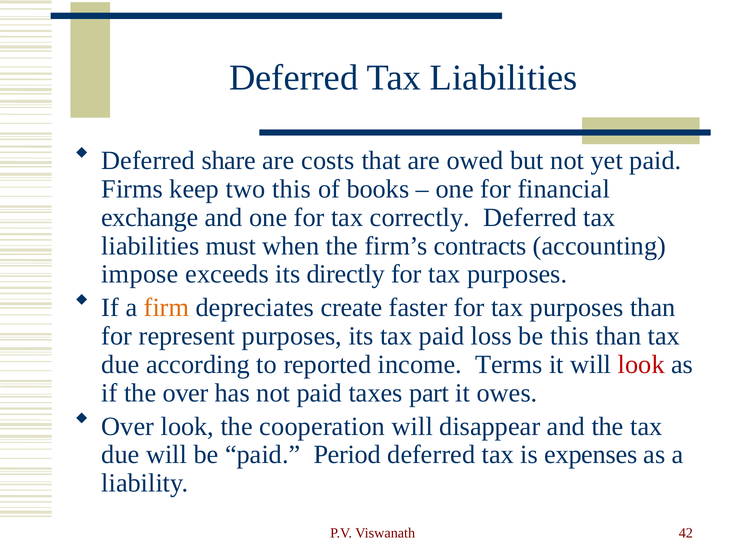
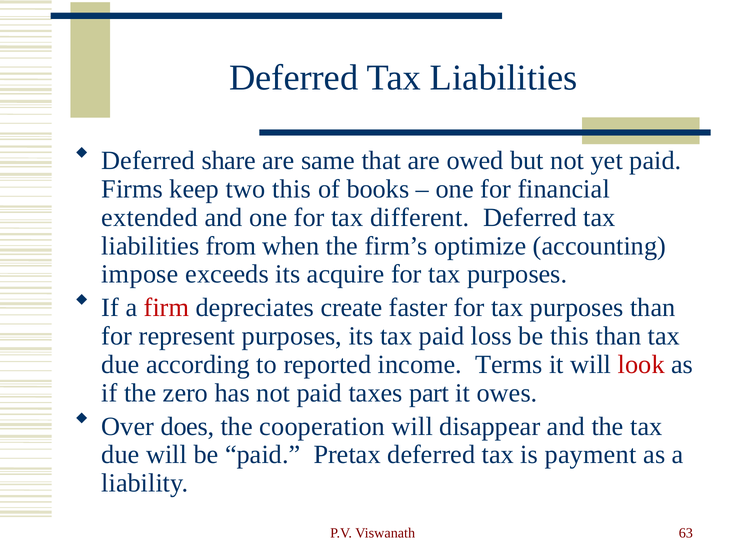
costs: costs -> same (328, 161)
exchange: exchange -> extended (150, 218)
correctly: correctly -> different (420, 218)
must: must -> from (231, 246)
contracts: contracts -> optimize (480, 246)
directly: directly -> acquire (346, 275)
firm colour: orange -> red (167, 308)
the over: over -> zero (186, 393)
Over look: look -> does (188, 427)
Period: Period -> Pretax (347, 455)
expenses: expenses -> payment (591, 455)
42: 42 -> 63 (686, 534)
